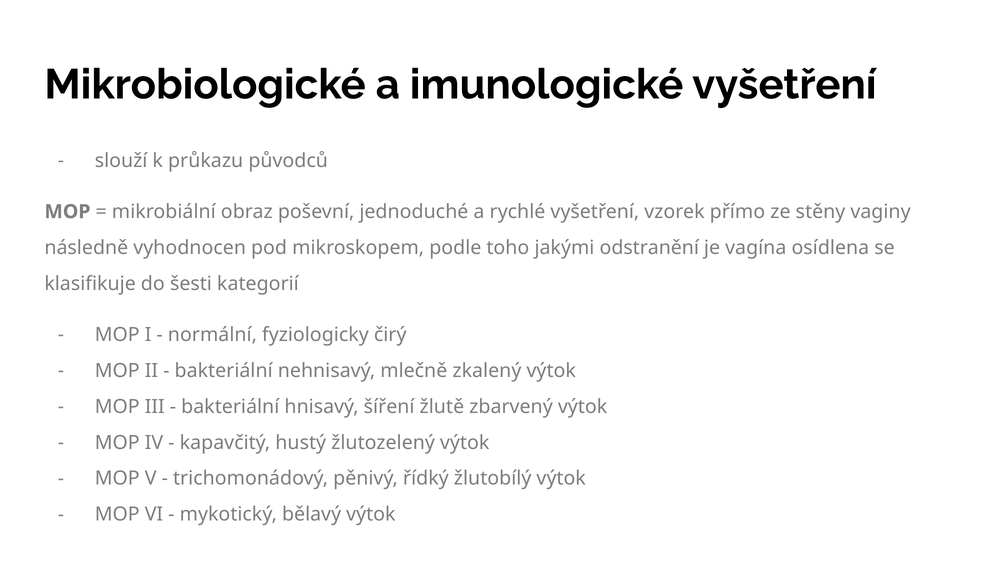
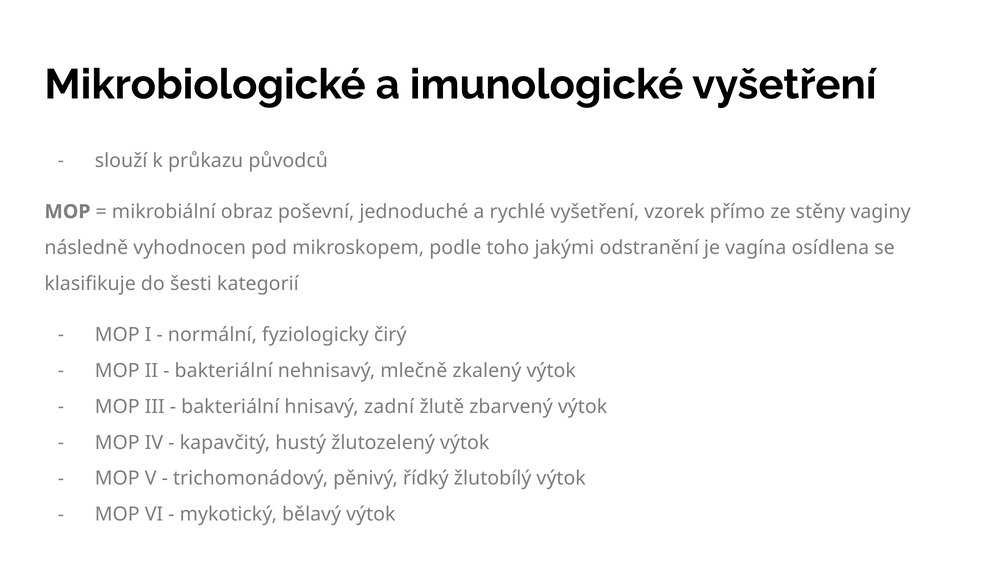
šíření: šíření -> zadní (389, 407)
